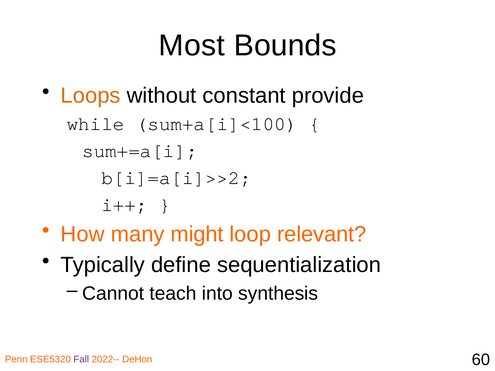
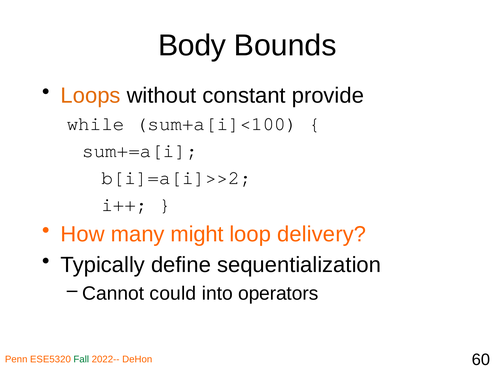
Most: Most -> Body (192, 45)
relevant: relevant -> delivery (322, 234)
teach: teach -> could (173, 294)
synthesis: synthesis -> operators (278, 294)
Fall colour: purple -> green (81, 360)
